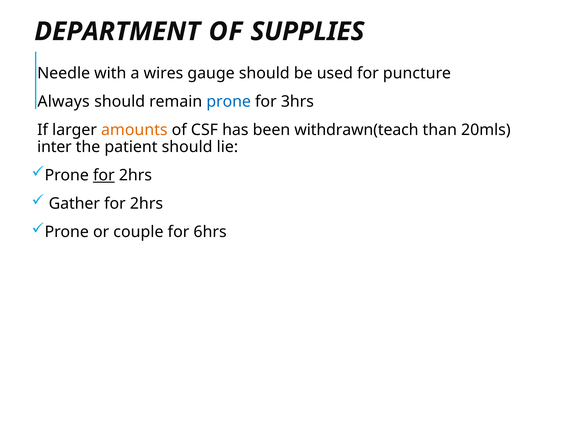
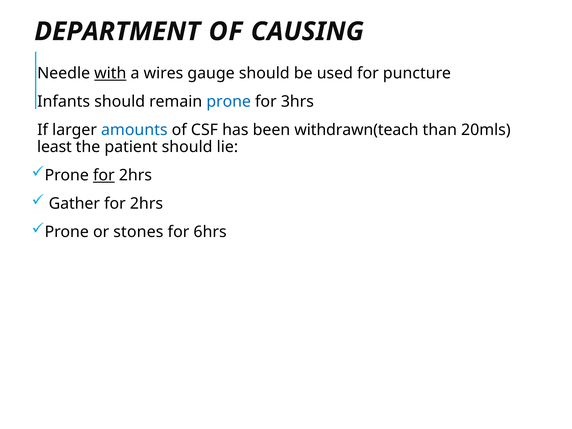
SUPPLIES: SUPPLIES -> CAUSING (307, 32)
with underline: none -> present (110, 73)
Always: Always -> Infants (64, 102)
amounts colour: orange -> blue (134, 130)
inter: inter -> least (54, 147)
couple: couple -> stones (138, 232)
